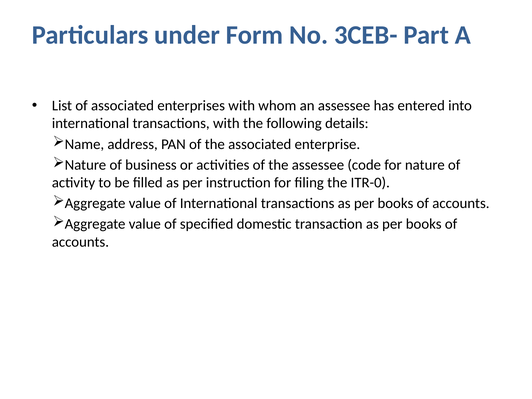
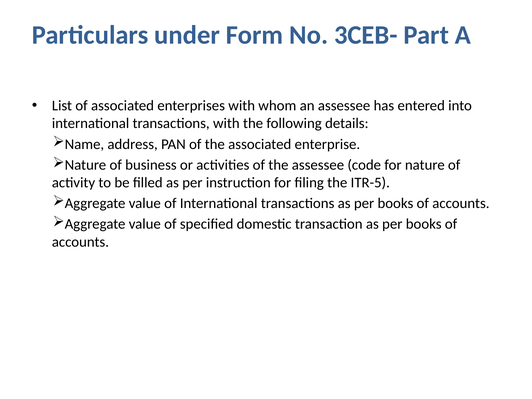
ITR-0: ITR-0 -> ITR-5 (370, 183)
